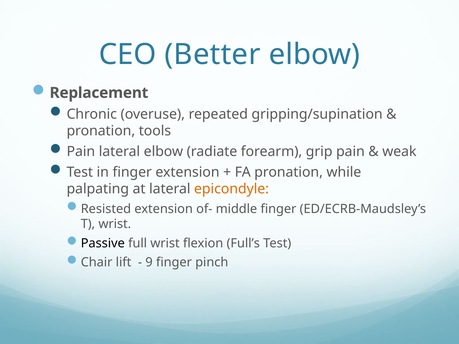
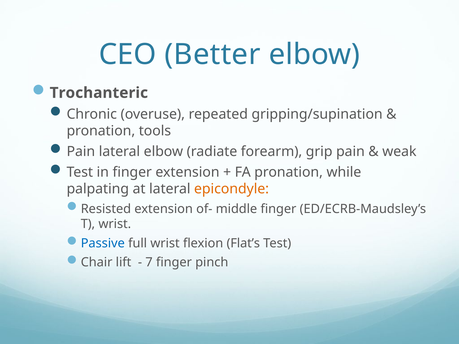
Replacement: Replacement -> Trochanteric (99, 93)
Passive colour: black -> blue (103, 243)
Full’s: Full’s -> Flat’s (243, 243)
9: 9 -> 7 (149, 263)
